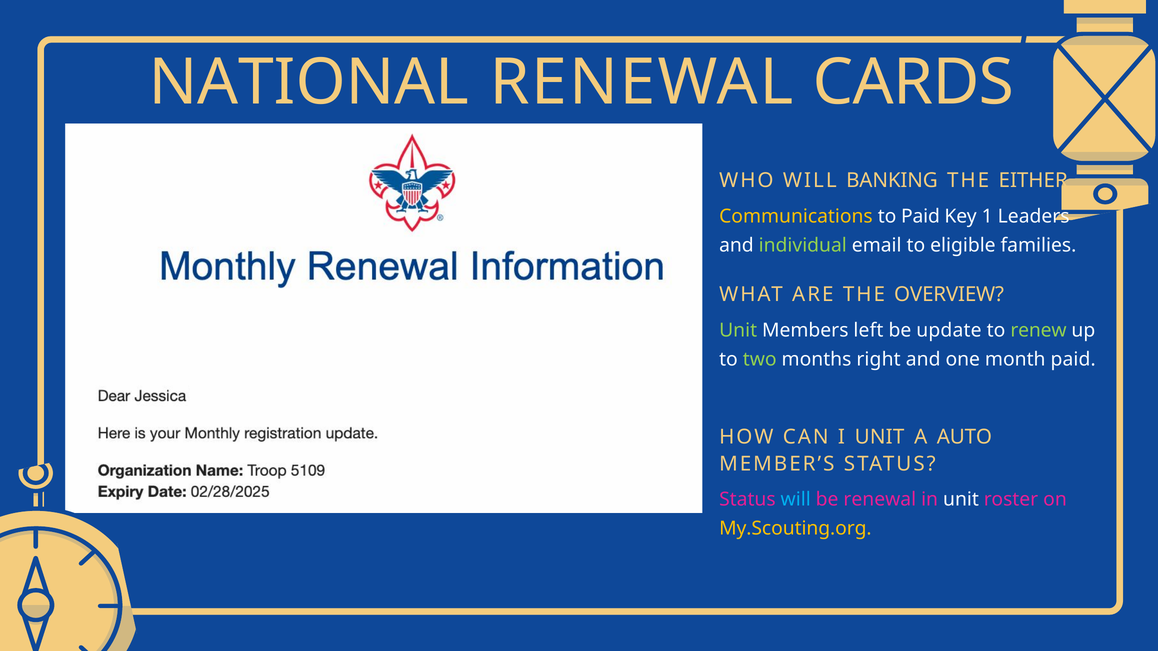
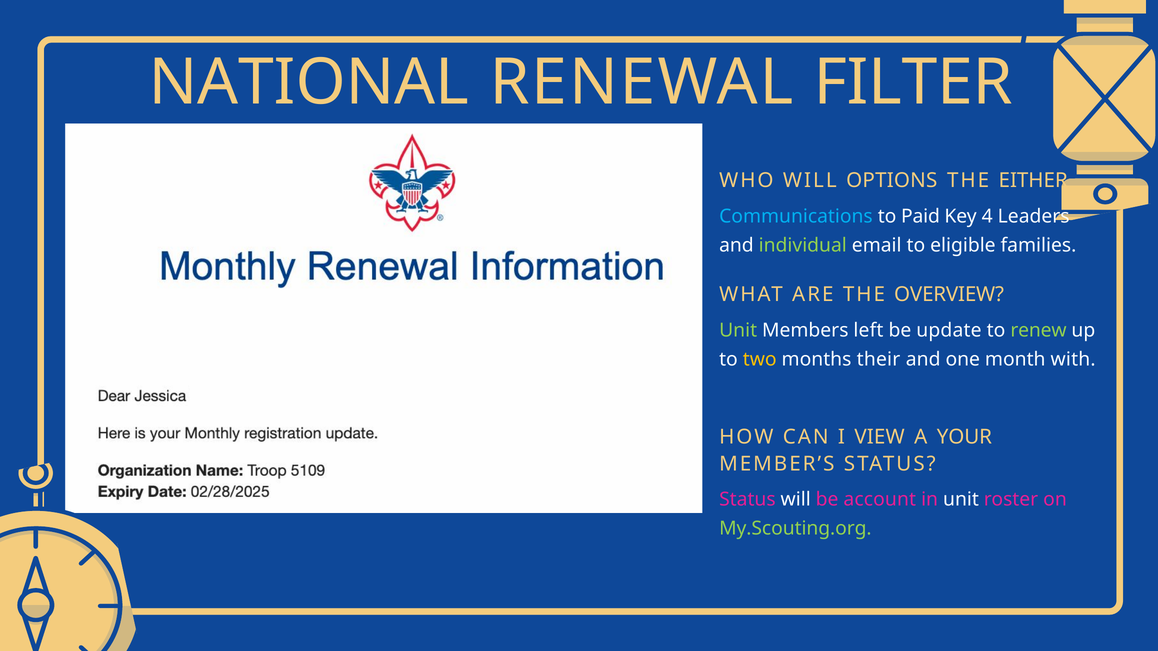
CARDS: CARDS -> FILTER (913, 83)
BANKING: BANKING -> OPTIONS (892, 181)
Communications colour: yellow -> light blue (796, 217)
1: 1 -> 4 (987, 217)
two colour: light green -> yellow (760, 360)
right: right -> their (879, 360)
month paid: paid -> with (1073, 360)
I UNIT: UNIT -> VIEW (880, 437)
AUTO: AUTO -> YOUR (964, 437)
will colour: light blue -> white (796, 500)
be renewal: renewal -> account (880, 500)
My.Scouting.org colour: yellow -> light green (795, 529)
